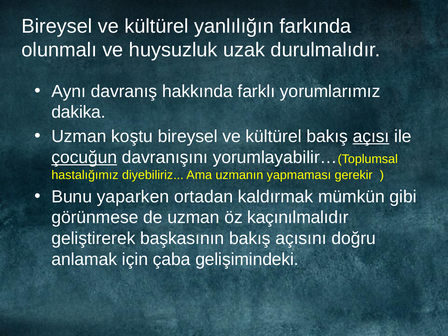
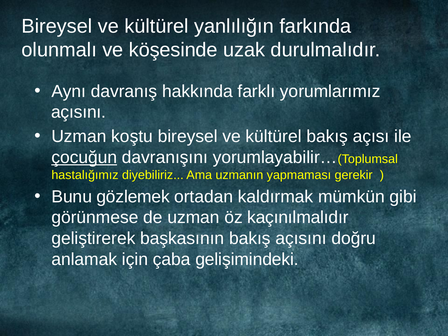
huysuzluk: huysuzluk -> köşesinde (173, 50)
dakika: dakika -> açısını (79, 112)
açısı underline: present -> none (371, 136)
yaparken: yaparken -> gözlemek (133, 197)
